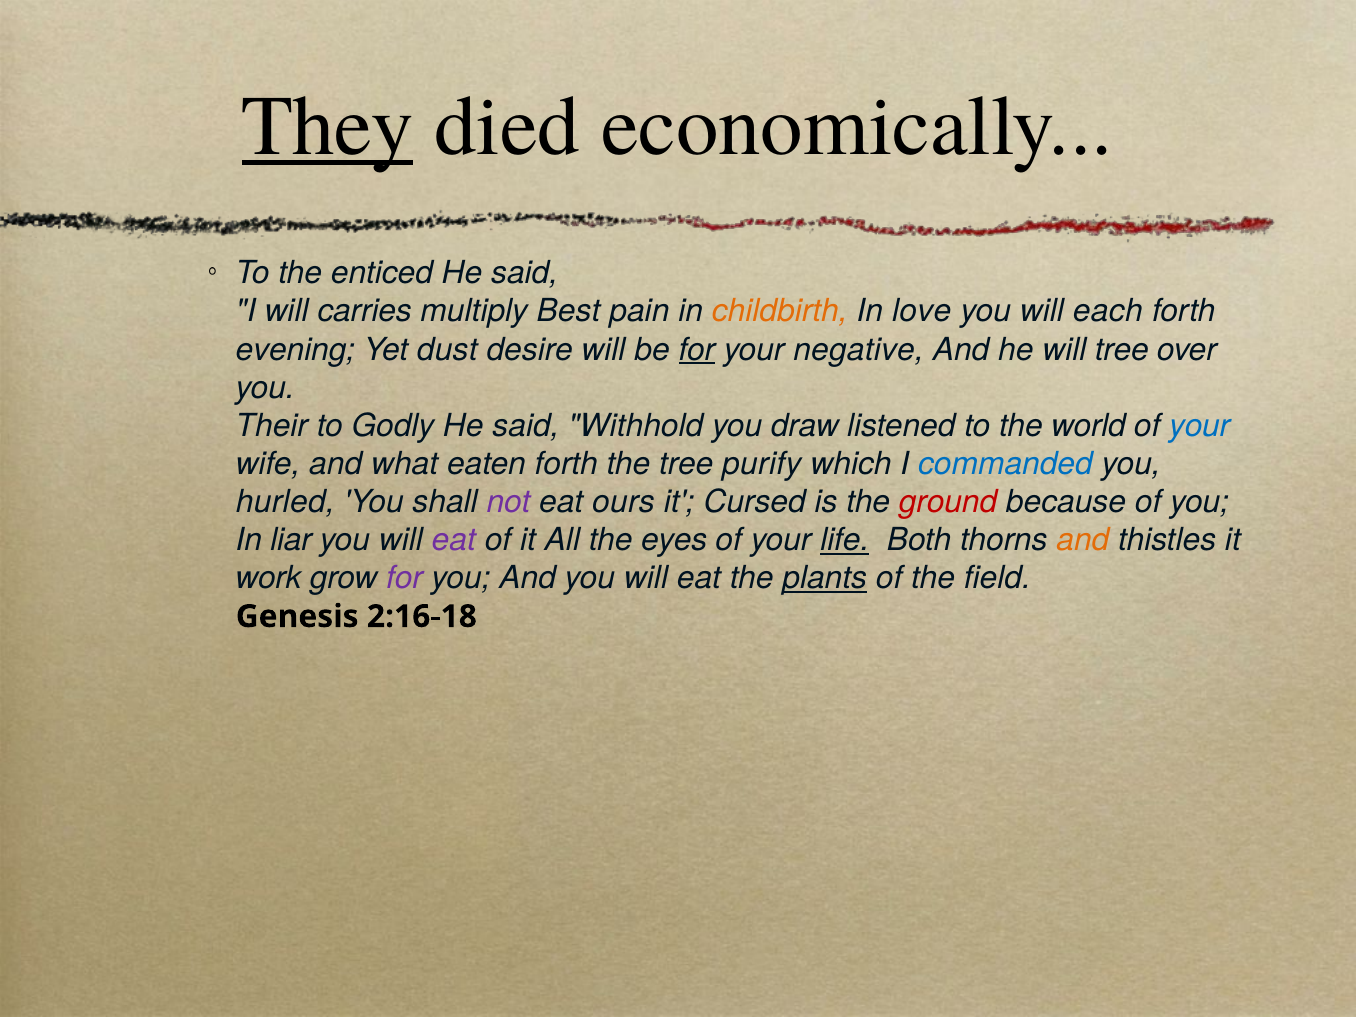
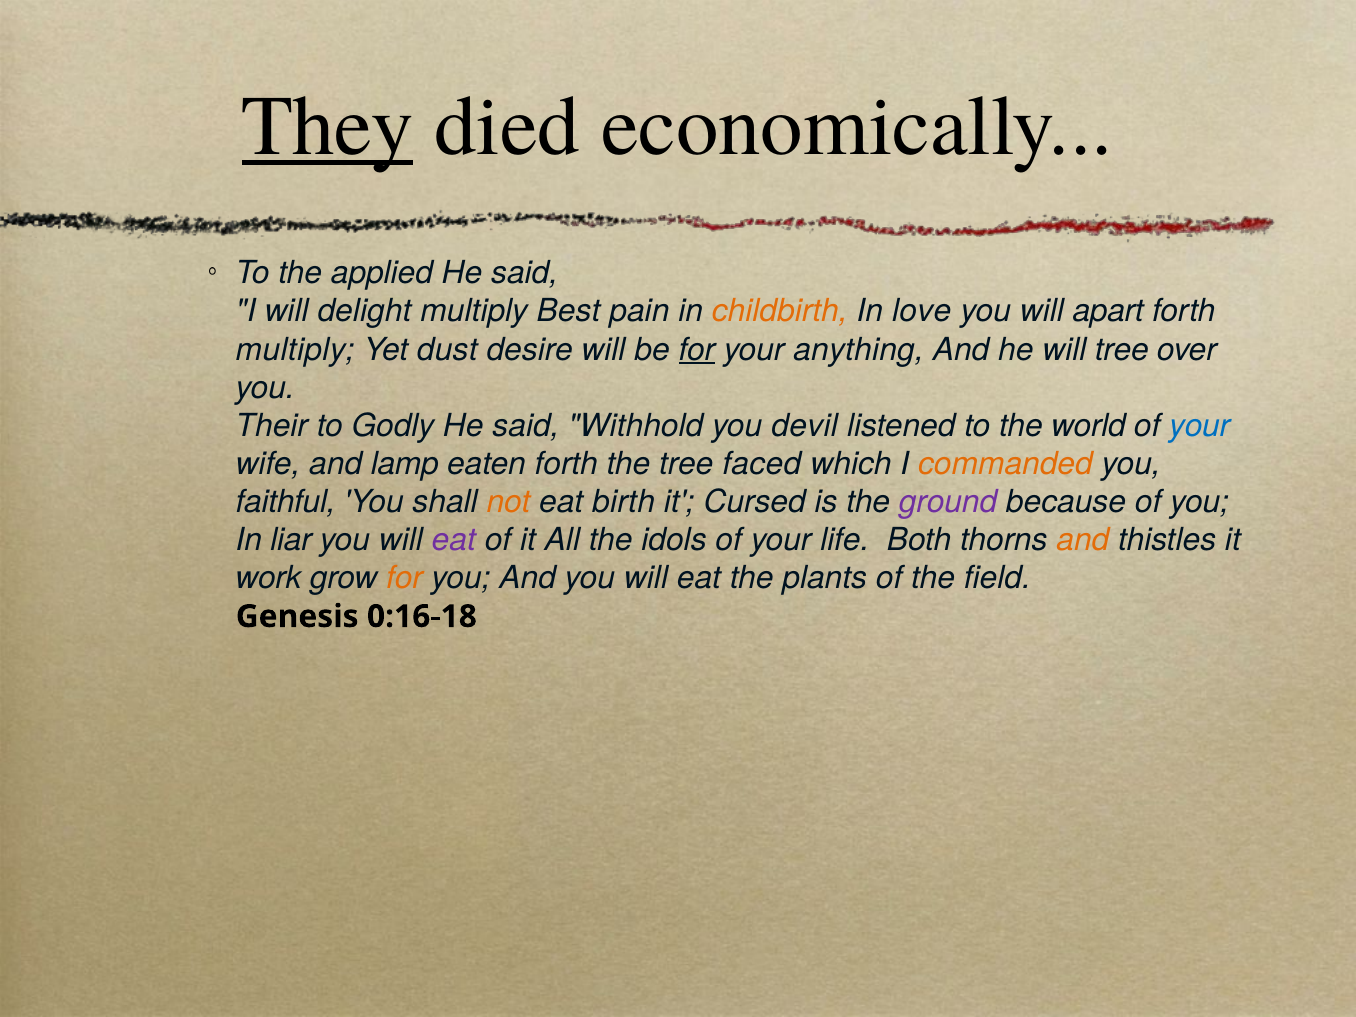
enticed: enticed -> applied (382, 273)
carries: carries -> delight (365, 311)
each: each -> apart (1108, 311)
evening: evening -> multiply (295, 350)
negative: negative -> anything (859, 350)
draw: draw -> devil (805, 426)
what: what -> lamp (405, 464)
purify: purify -> faced (762, 464)
commanded colour: blue -> orange (1005, 464)
hurled: hurled -> faithful (286, 502)
not colour: purple -> orange (509, 502)
ours: ours -> birth (624, 502)
ground colour: red -> purple (948, 502)
eyes: eyes -> idols (674, 540)
life underline: present -> none (845, 540)
for colour: purple -> orange (405, 578)
plants underline: present -> none (825, 578)
2:16-18: 2:16-18 -> 0:16-18 (422, 617)
